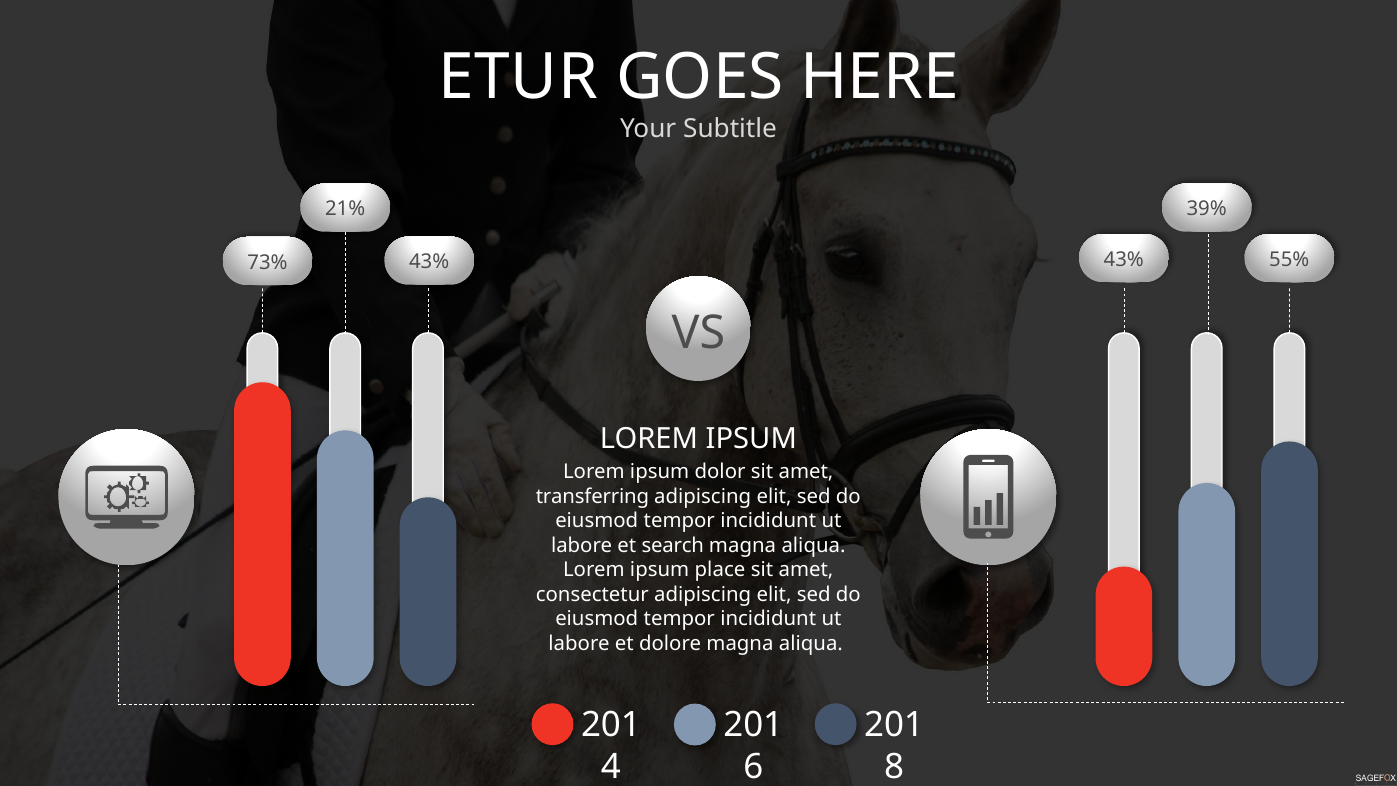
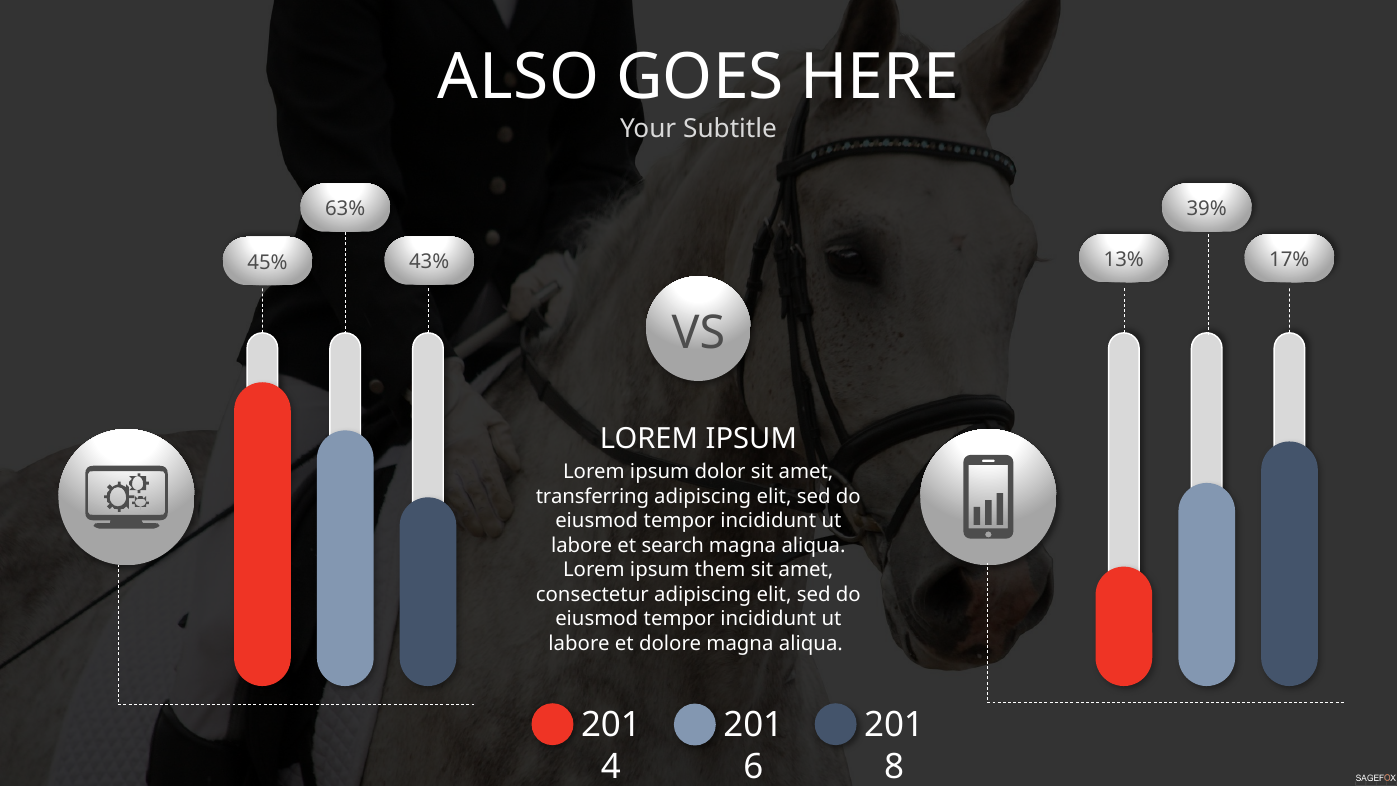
ETUR: ETUR -> ALSO (518, 78)
21%: 21% -> 63% (345, 209)
55%: 55% -> 17% (1289, 260)
43% 43%: 43% -> 13% (1124, 260)
73%: 73% -> 45% (268, 262)
place: place -> them (720, 570)
